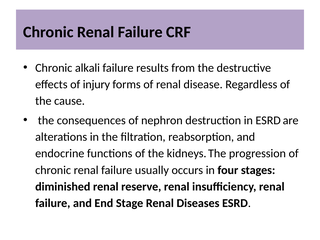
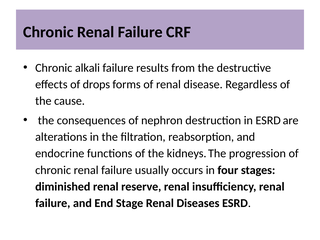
injury: injury -> drops (96, 84)
